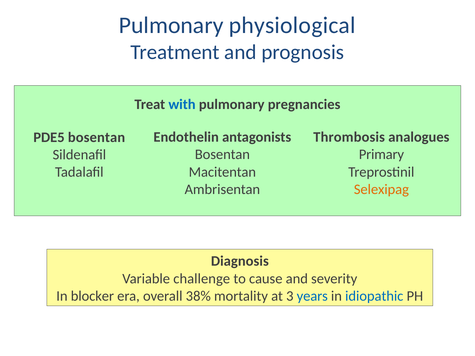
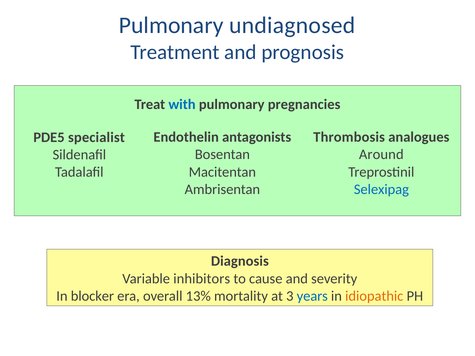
physiological: physiological -> undiagnosed (292, 25)
PDE5 bosentan: bosentan -> specialist (97, 137)
Primary: Primary -> Around (381, 155)
Selexipag colour: orange -> blue (381, 189)
challenge: challenge -> inhibitors (202, 279)
38%: 38% -> 13% (198, 296)
idiopathic colour: blue -> orange (374, 296)
